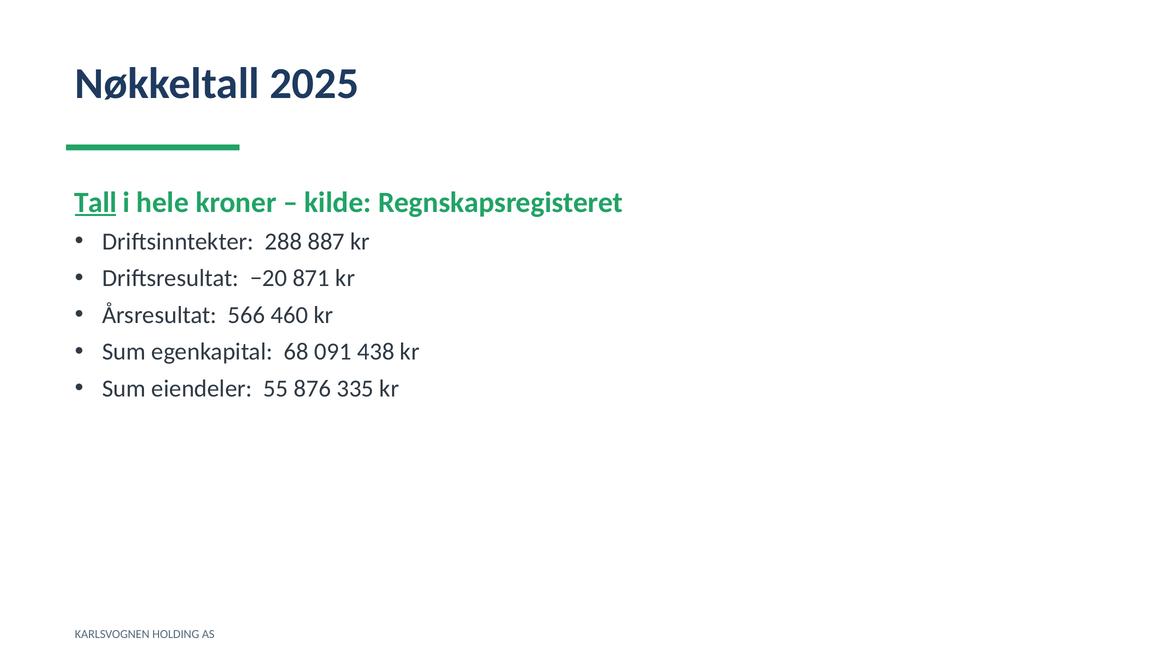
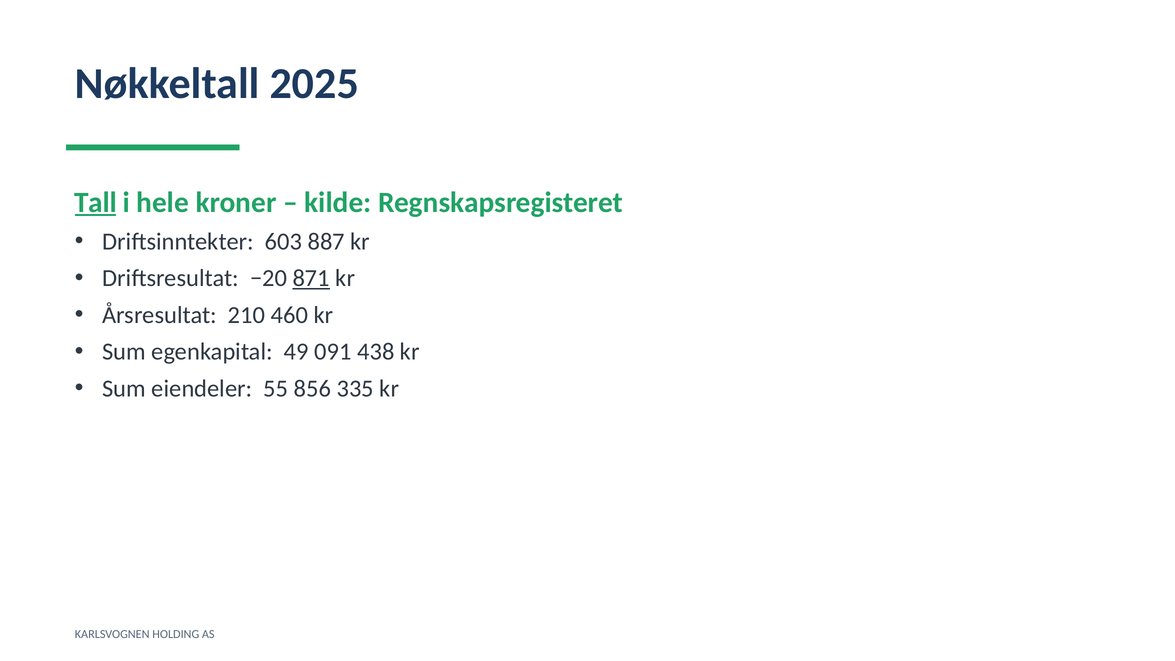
288: 288 -> 603 (283, 242)
871 underline: none -> present (311, 278)
566: 566 -> 210 (247, 315)
68: 68 -> 49 (296, 352)
876: 876 -> 856 (312, 389)
